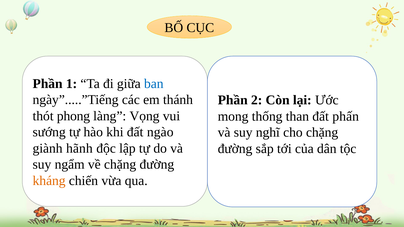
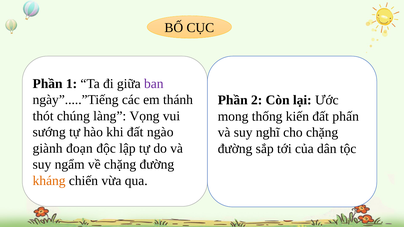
ban colour: blue -> purple (154, 84)
phong: phong -> chúng (73, 116)
than: than -> kiến (297, 116)
hãnh: hãnh -> đoạn (79, 148)
